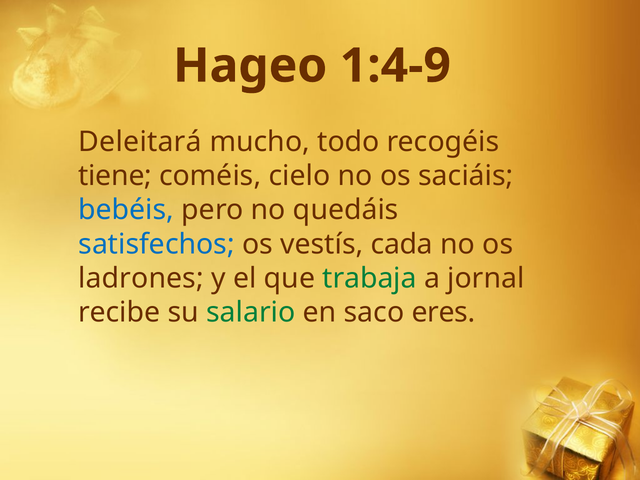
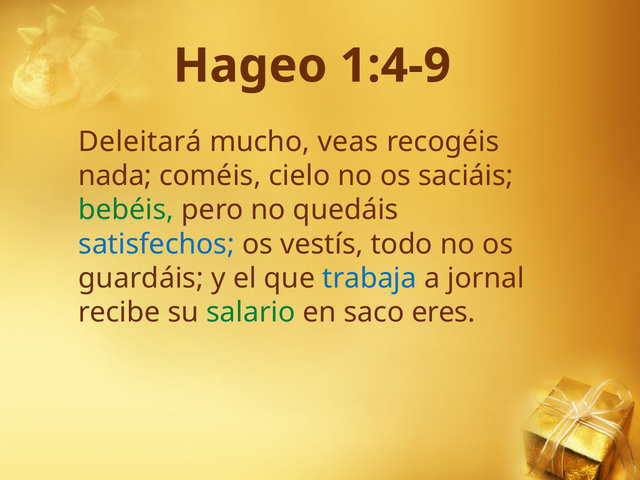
todo: todo -> veas (348, 142)
tiene: tiene -> nada (115, 176)
bebéis colour: blue -> green (126, 210)
cada: cada -> todo (402, 244)
ladrones: ladrones -> guardáis (141, 278)
trabaja colour: green -> blue (370, 278)
